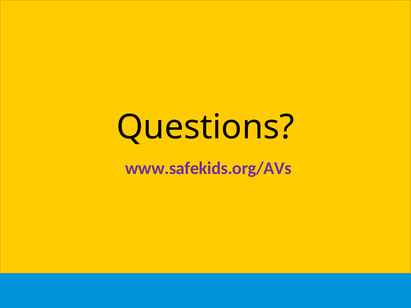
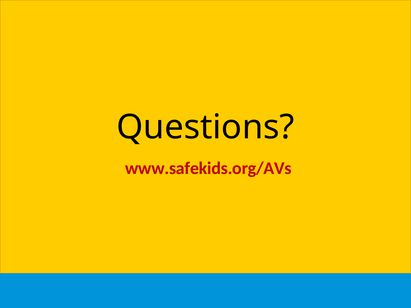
www.safekids.org/AVs colour: purple -> red (208, 168)
